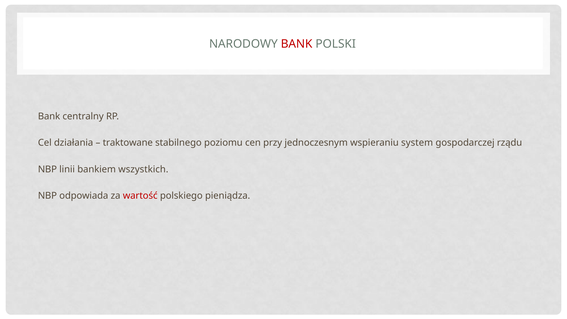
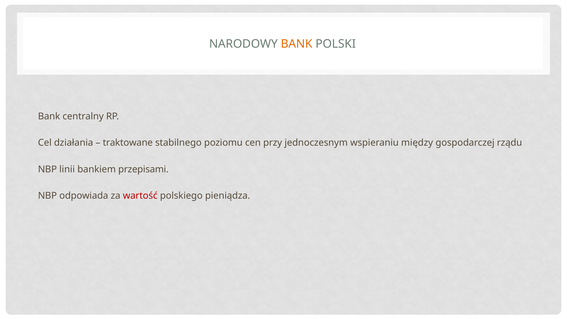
BANK colour: red -> orange (297, 44)
system: system -> między (417, 143)
wszystkich: wszystkich -> przepisami (143, 169)
